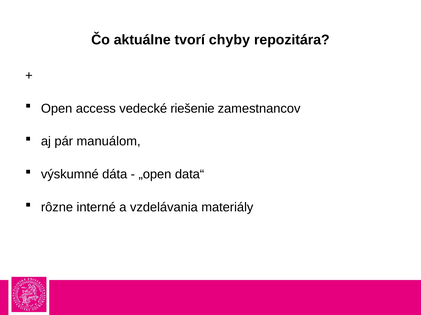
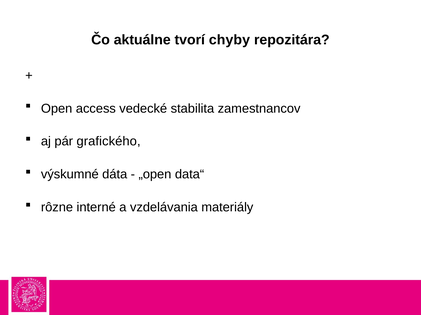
riešenie: riešenie -> stabilita (192, 109)
manuálom: manuálom -> grafického (109, 142)
